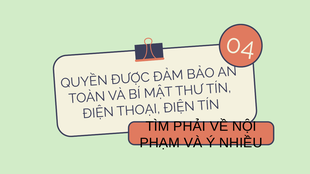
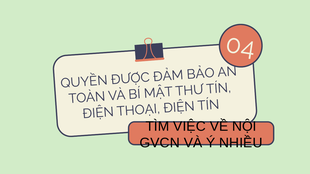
PHẢI: PHẢI -> VIỆC (189, 127)
PHẠM: PHẠM -> GVCN (160, 143)
